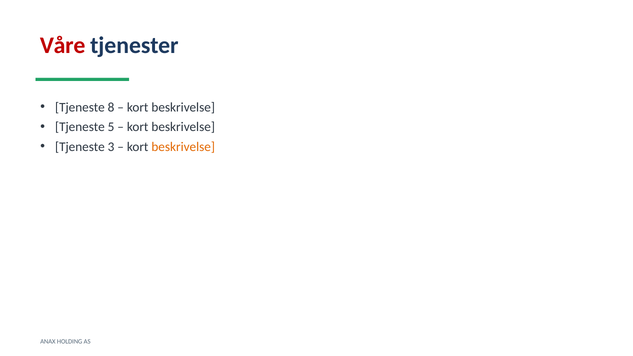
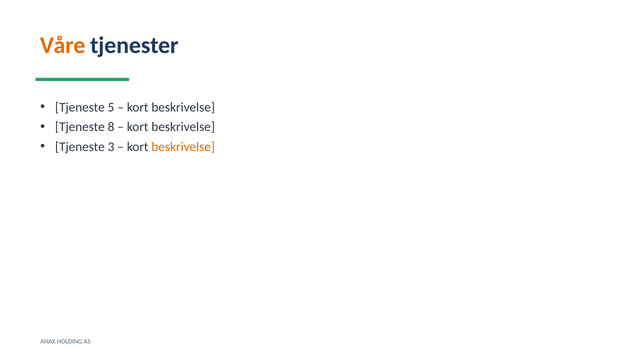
Våre colour: red -> orange (63, 45)
8: 8 -> 5 (111, 107)
5: 5 -> 8 (111, 127)
